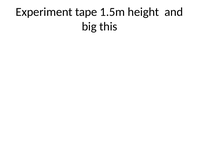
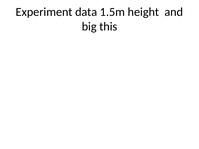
tape: tape -> data (86, 12)
